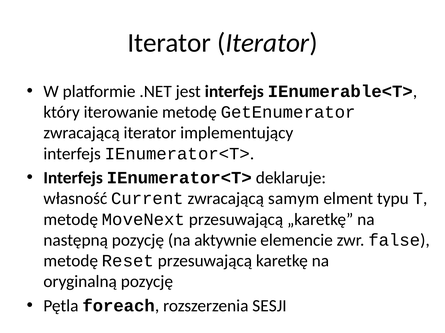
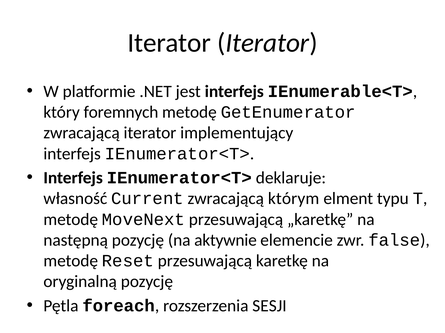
iterowanie: iterowanie -> foremnych (121, 112)
samym: samym -> którym (294, 199)
